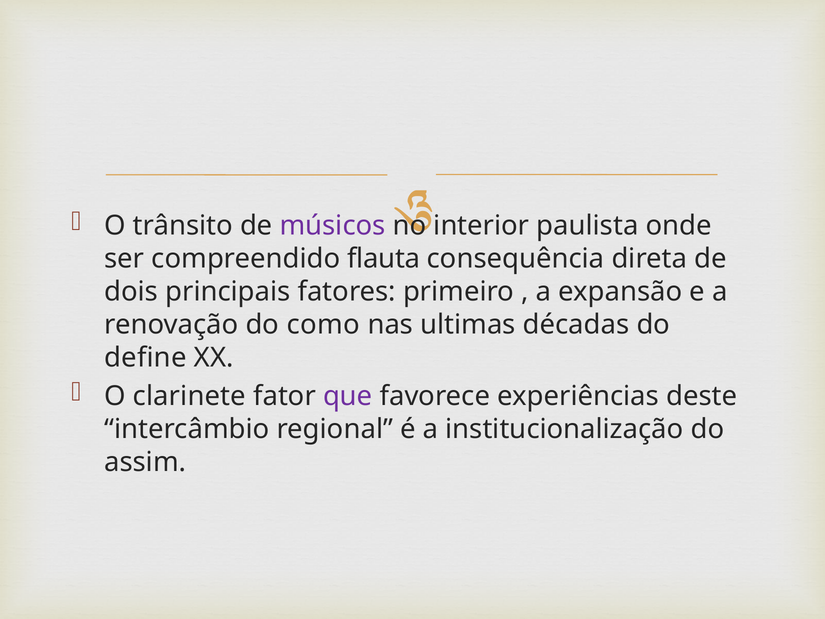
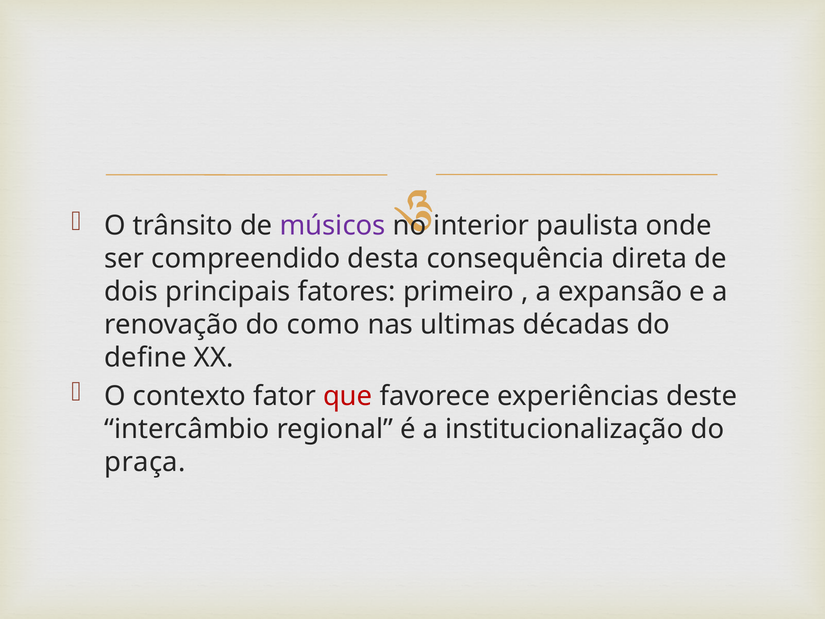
flauta: flauta -> desta (383, 258)
clarinete: clarinete -> contexto (190, 396)
que colour: purple -> red (348, 396)
assim: assim -> praça (145, 462)
